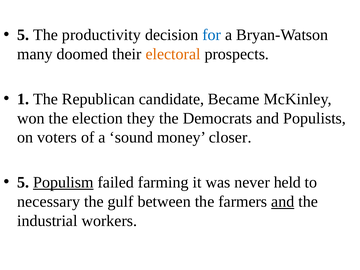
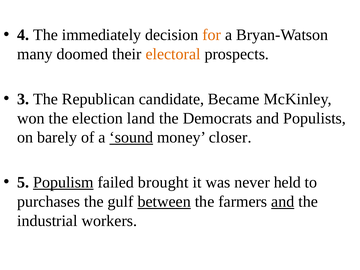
5: 5 -> 4 (23, 35)
productivity: productivity -> immediately (102, 35)
for colour: blue -> orange (212, 35)
1: 1 -> 3 (23, 99)
they: they -> land (141, 118)
voters: voters -> barely (57, 137)
sound underline: none -> present (131, 137)
farming: farming -> brought (163, 182)
necessary: necessary -> purchases (49, 202)
between underline: none -> present (164, 202)
